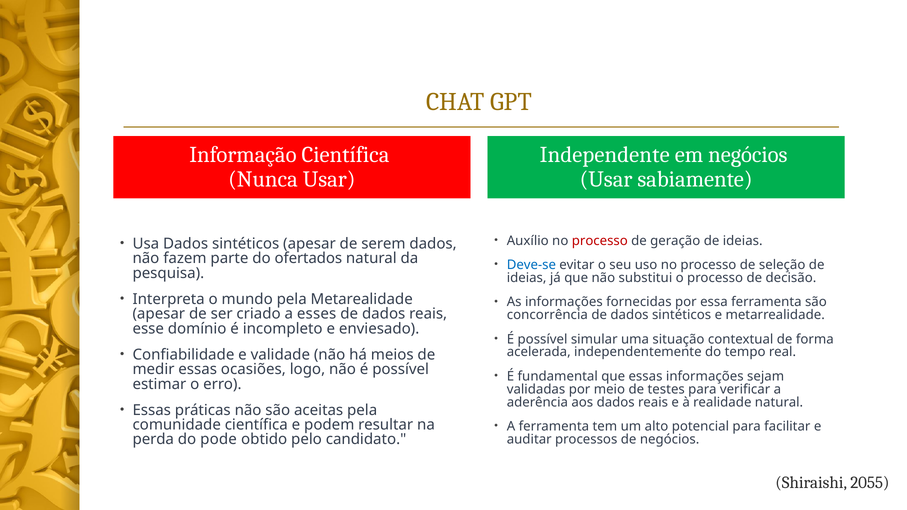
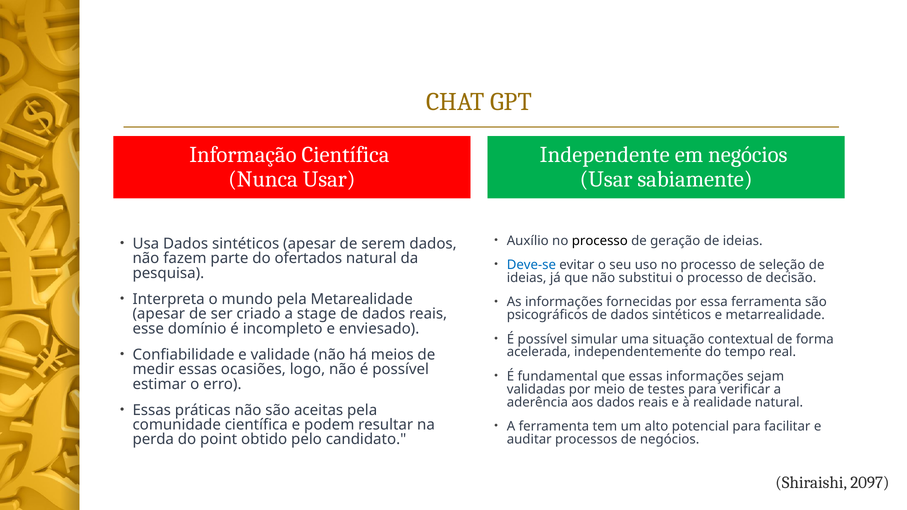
processo colour: red -> black (600, 241)
esses: esses -> stage (317, 314)
concorrência: concorrência -> psicográficos (547, 315)
pode: pode -> point (219, 440)
2055: 2055 -> 2097 (870, 483)
